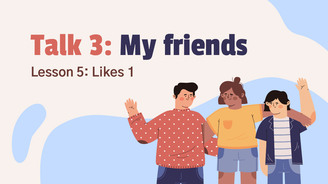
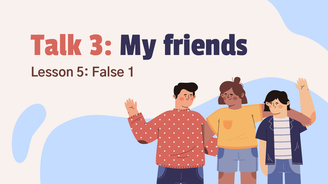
Likes: Likes -> False (108, 73)
